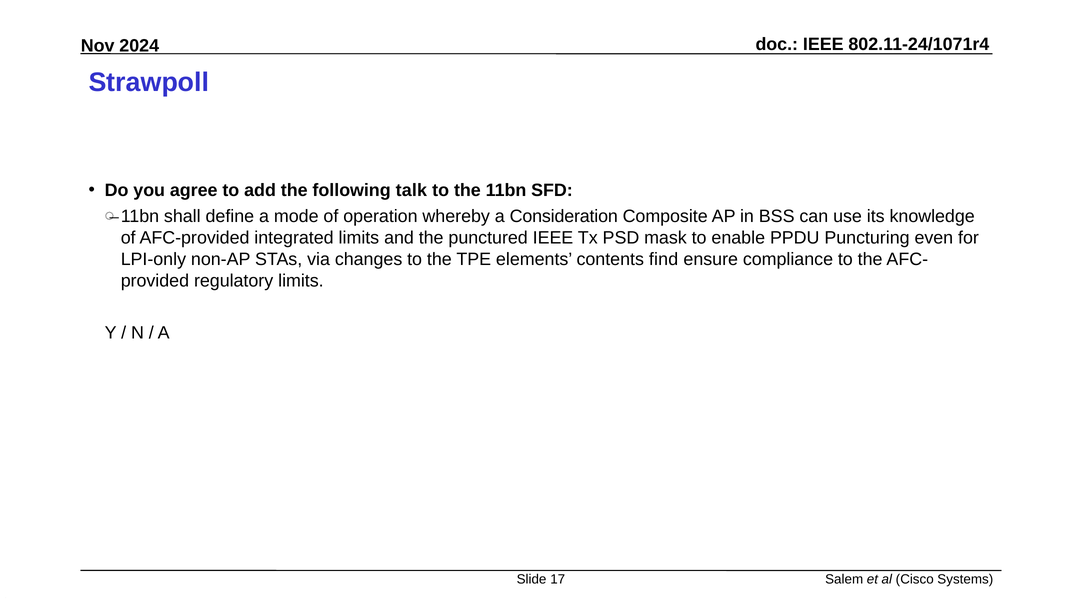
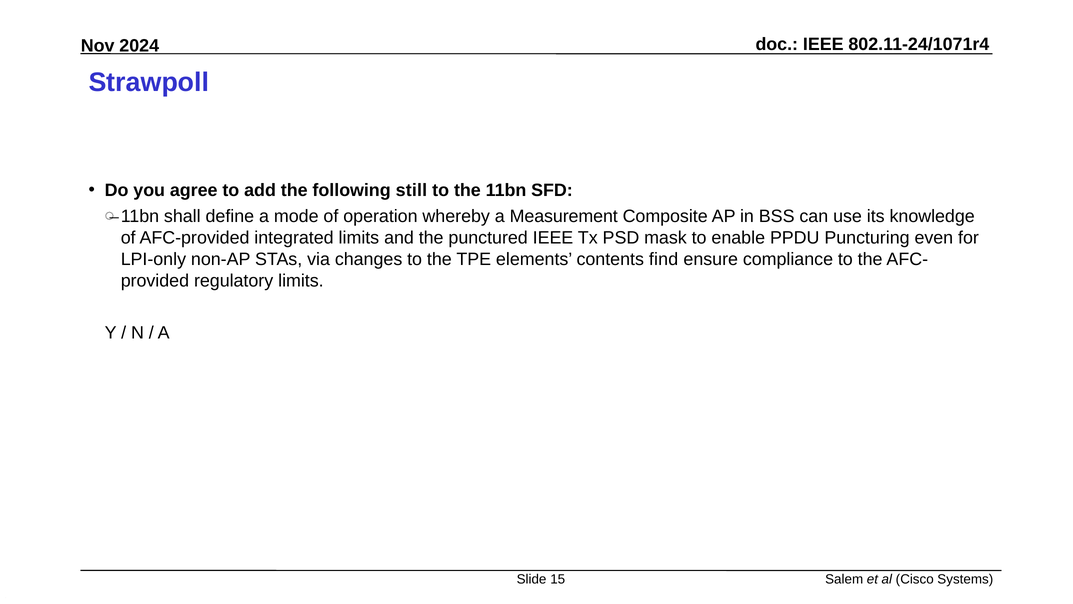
talk: talk -> still (411, 190)
Consideration: Consideration -> Measurement (564, 216)
17: 17 -> 15 (558, 579)
